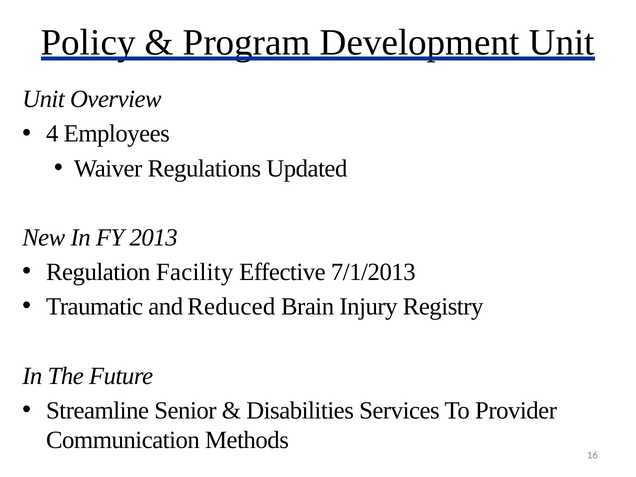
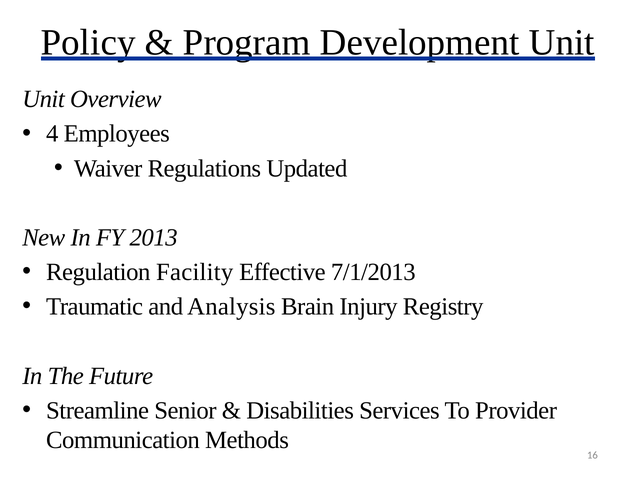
Reduced: Reduced -> Analysis (231, 307)
